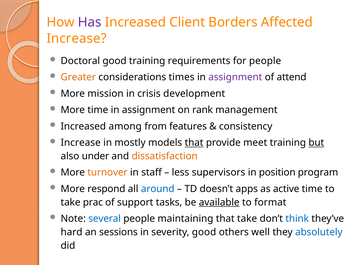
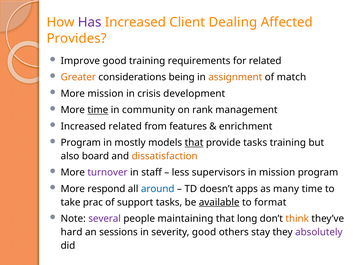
Borders: Borders -> Dealing (233, 22)
Increase: Increase -> Provides (77, 38)
Doctoral: Doctoral -> Improve (80, 61)
for people: people -> related (265, 61)
times: times -> being (182, 77)
assignment colour: purple -> orange (235, 77)
attend: attend -> match (291, 77)
time underline: none -> present (98, 110)
assignment: assignment -> community (149, 110)
Increased among: among -> related (125, 126)
consistency: consistency -> enrichment (246, 126)
Increase: Increase -> Program (81, 143)
provide meet: meet -> tasks (255, 143)
but underline: present -> none (316, 143)
under: under -> board (95, 156)
turnover colour: orange -> purple (108, 172)
in position: position -> mission (277, 172)
active: active -> many (286, 189)
several colour: blue -> purple (105, 218)
that take: take -> long (247, 218)
think colour: blue -> orange (297, 218)
well: well -> stay (261, 232)
absolutely colour: blue -> purple (319, 232)
